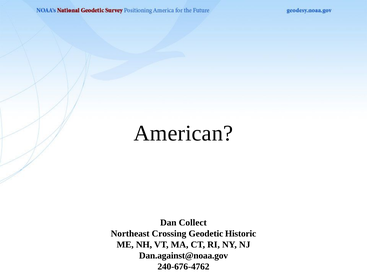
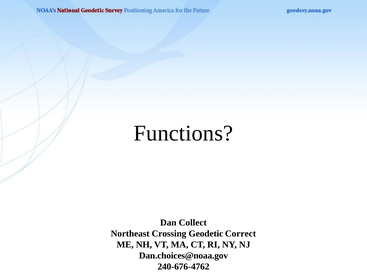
American: American -> Functions (183, 133)
Historic: Historic -> Correct (241, 234)
Dan.against@noaa.gov: Dan.against@noaa.gov -> Dan.choices@noaa.gov (183, 256)
